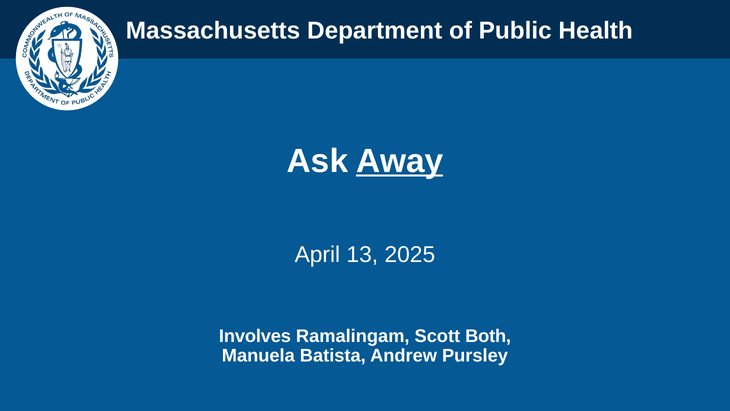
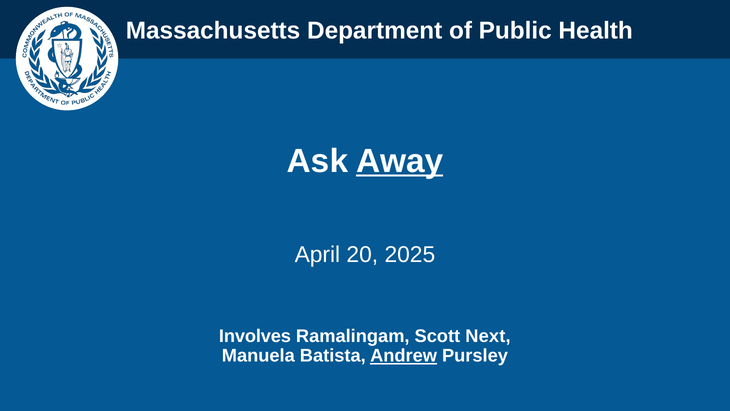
13: 13 -> 20 (362, 255)
Both: Both -> Next (488, 336)
Andrew underline: none -> present (404, 356)
